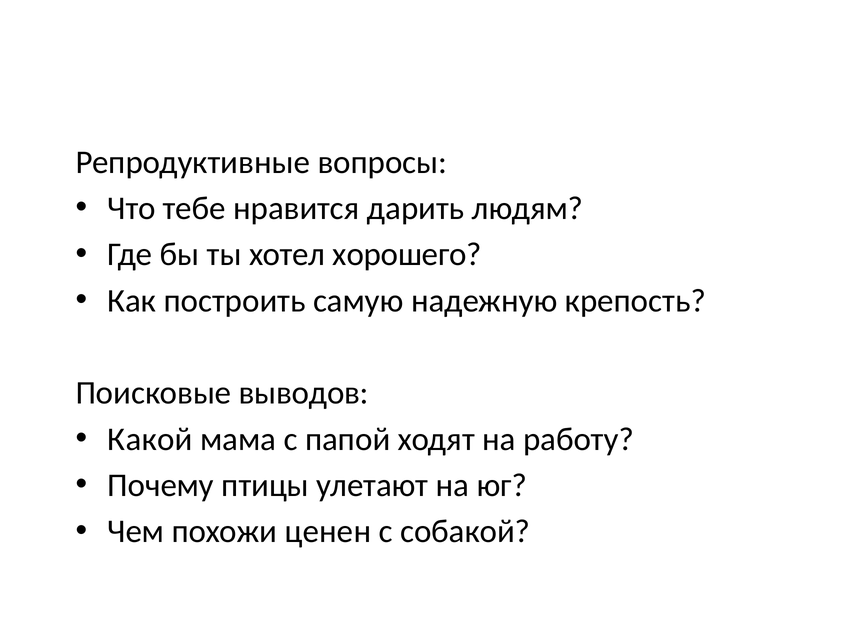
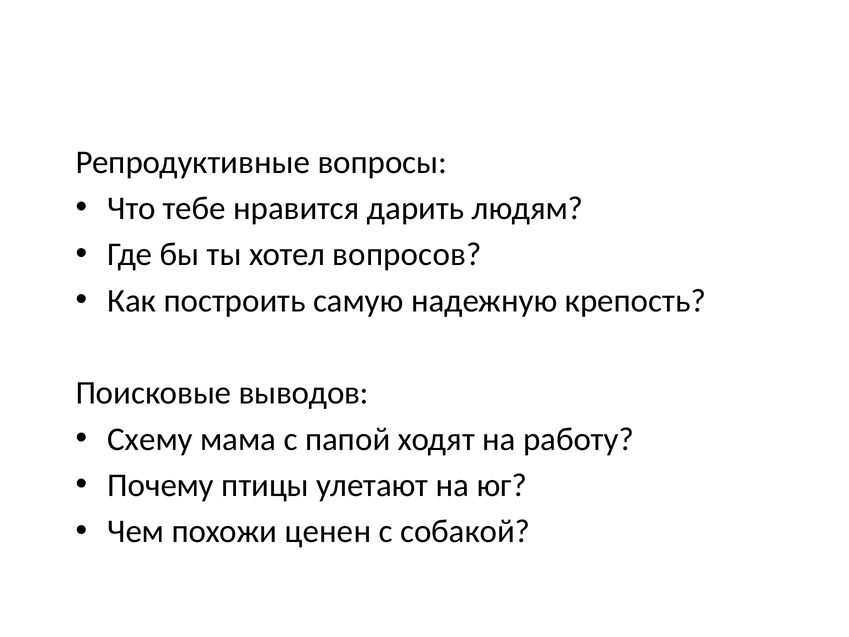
хорошего: хорошего -> вопросов (407, 254)
Какой: Какой -> Схему (150, 439)
